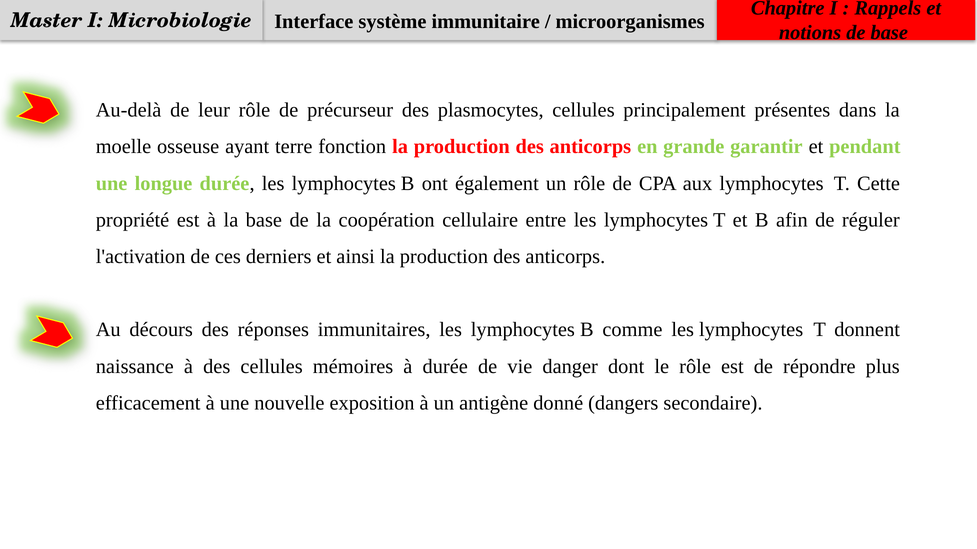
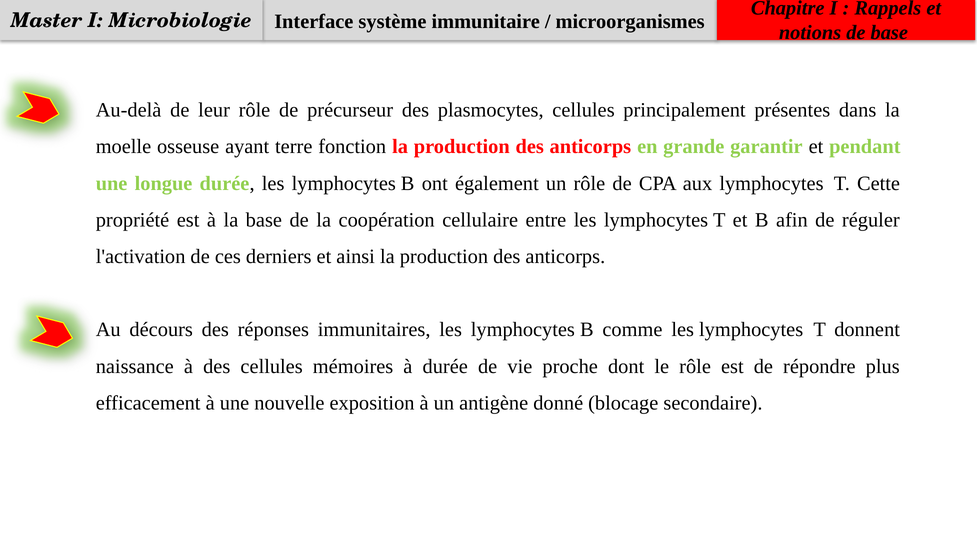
danger: danger -> proche (570, 367)
dangers: dangers -> blocage (623, 403)
